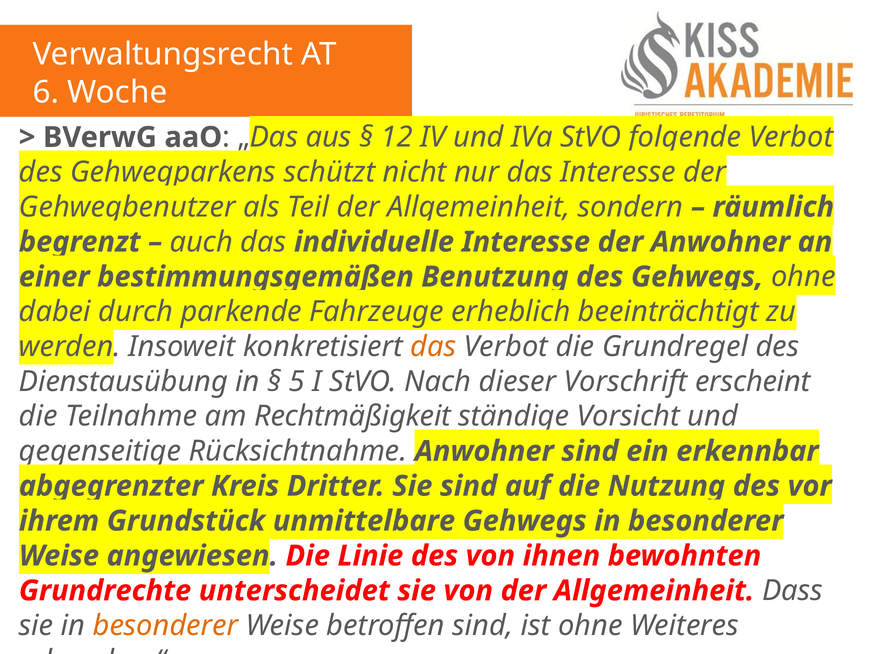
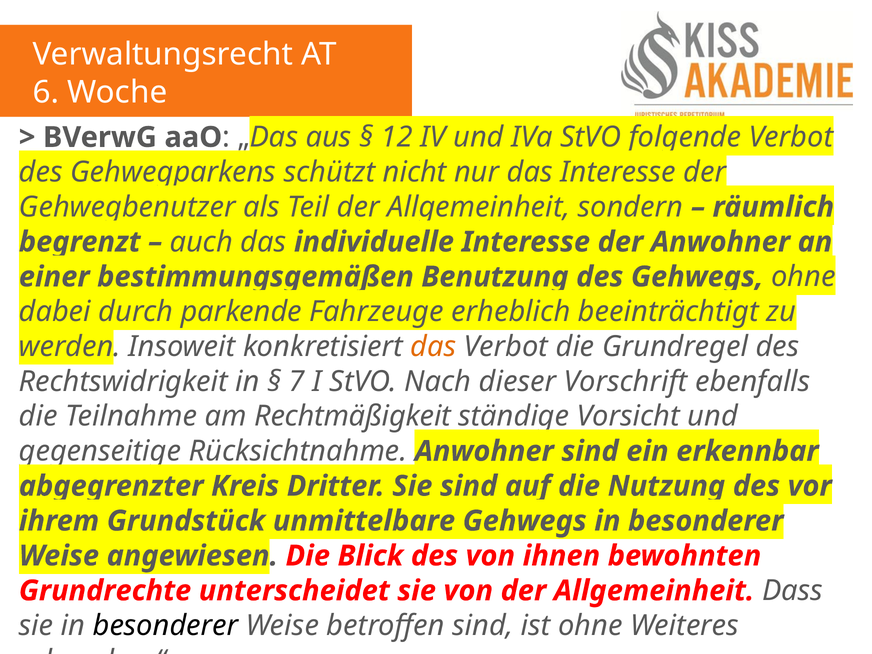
Dienstausübung: Dienstausübung -> Rechtswidrigkeit (123, 381)
5: 5 -> 7 (297, 381)
erscheint: erscheint -> ebenfalls (753, 381)
Linie: Linie -> Blick (370, 556)
besonderer colour: orange -> black (165, 626)
